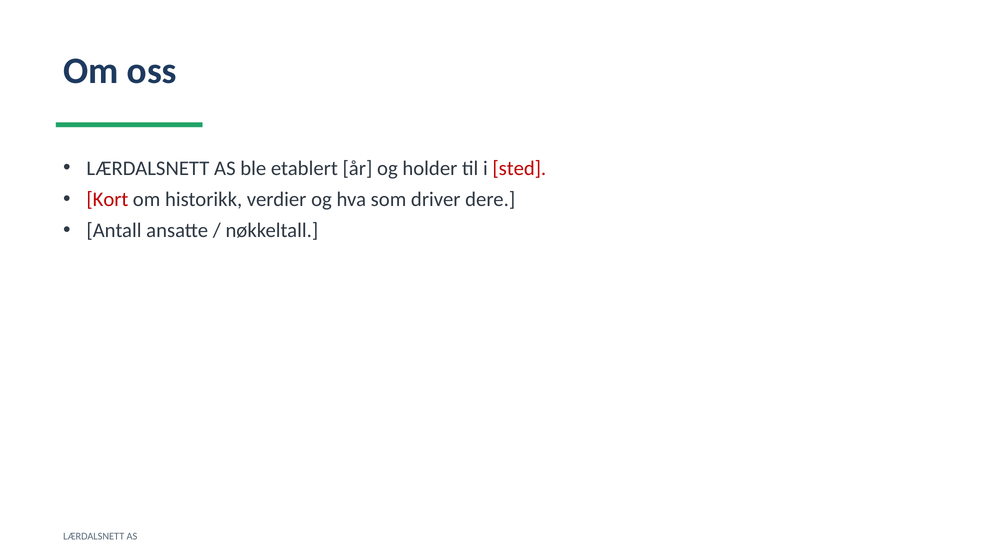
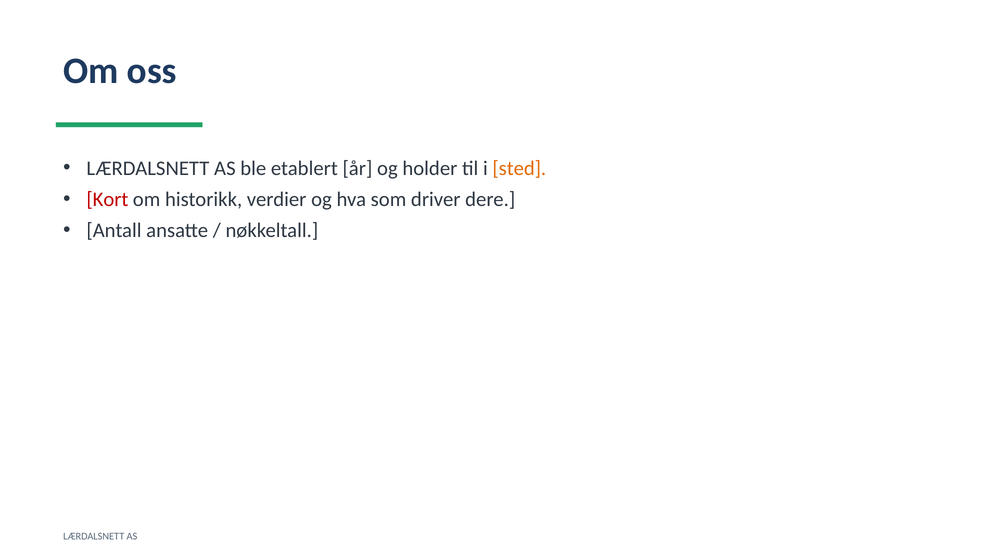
sted colour: red -> orange (519, 168)
